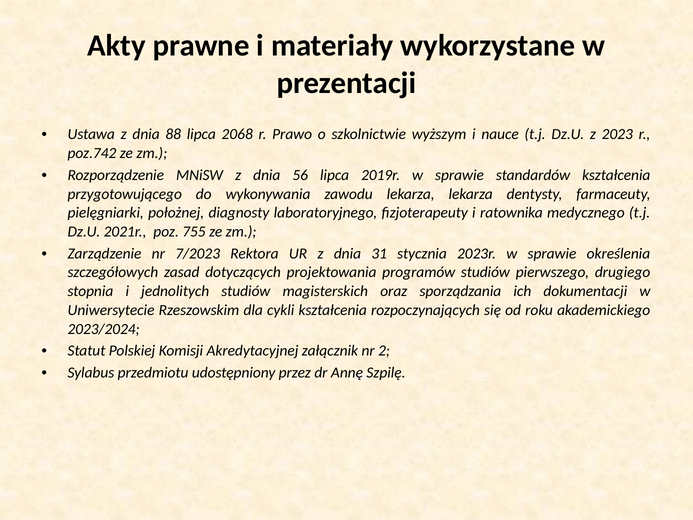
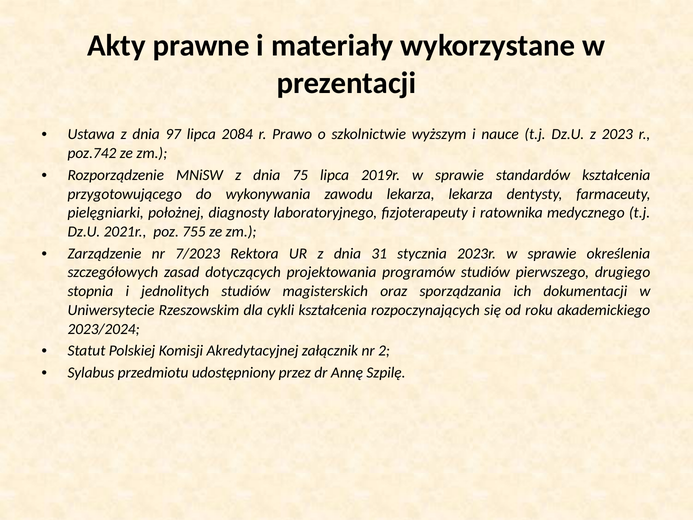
88: 88 -> 97 (173, 134)
2068: 2068 -> 2084 (237, 134)
56: 56 -> 75 (300, 175)
